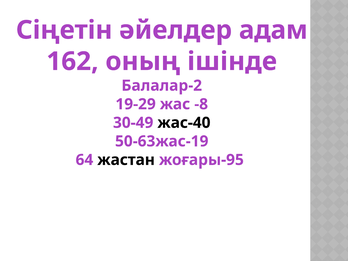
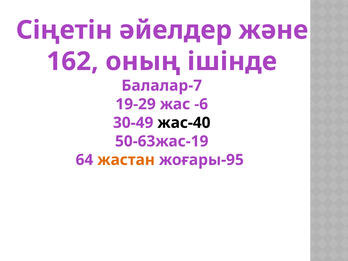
адам: адам -> және (273, 30)
Балалар-2: Балалар-2 -> Балалар-7 (162, 86)
-8: -8 -> -6 (201, 104)
жастан colour: black -> orange (126, 160)
